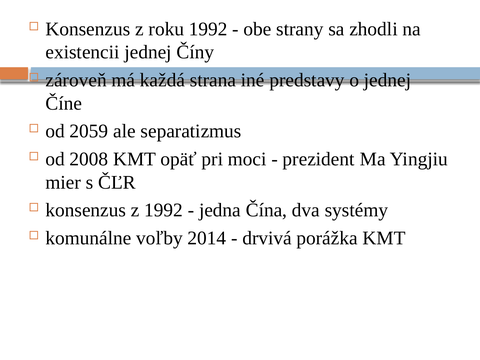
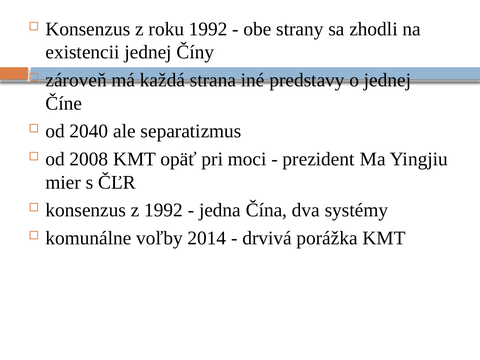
2059: 2059 -> 2040 (89, 131)
